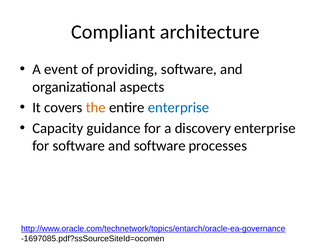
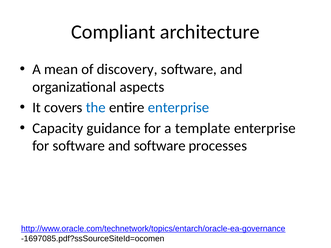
event: event -> mean (61, 69)
providing: providing -> discovery (127, 69)
the colour: orange -> blue (96, 108)
discovery: discovery -> template (203, 128)
